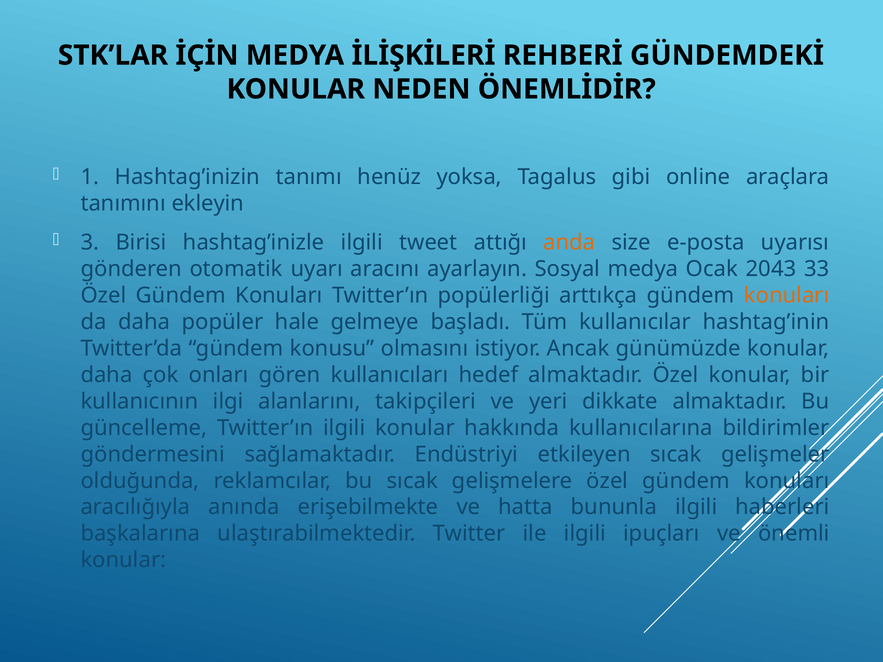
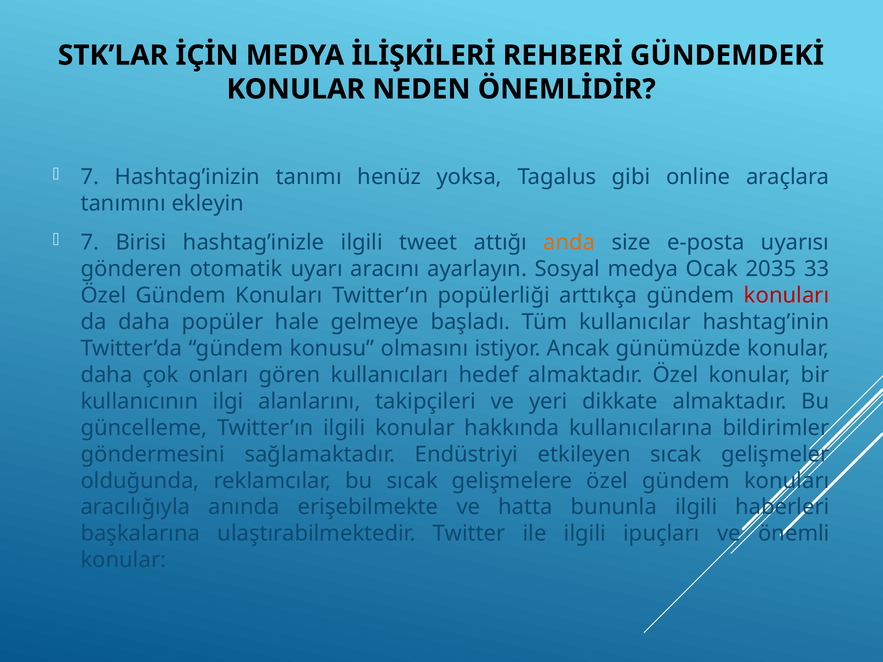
1: 1 -> 7 (90, 177)
3: 3 -> 7 (90, 242)
2043: 2043 -> 2035 (771, 269)
konuları colour: orange -> red (787, 295)
